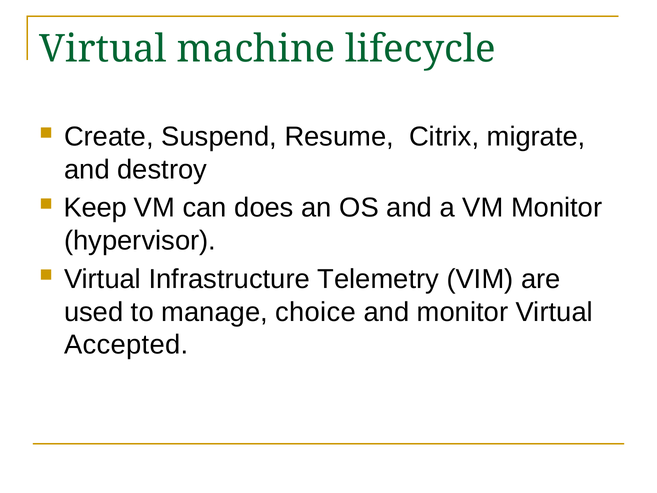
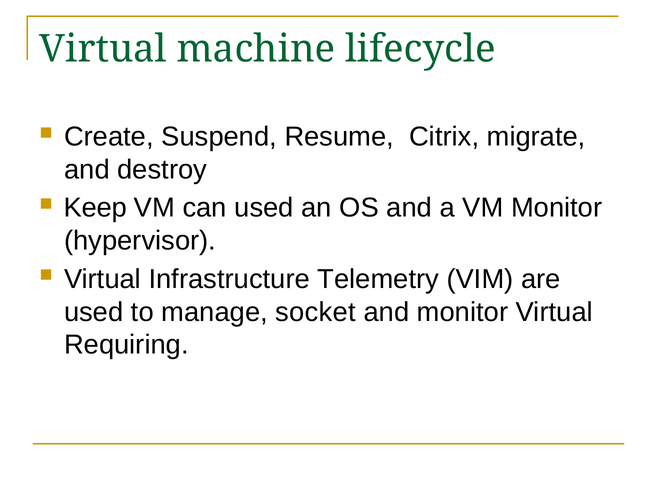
can does: does -> used (264, 208)
choice: choice -> socket (316, 312)
Accepted: Accepted -> Requiring (126, 345)
